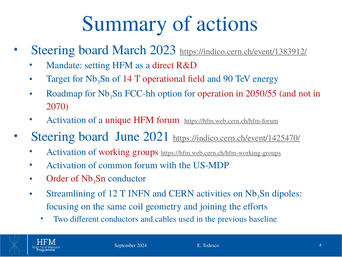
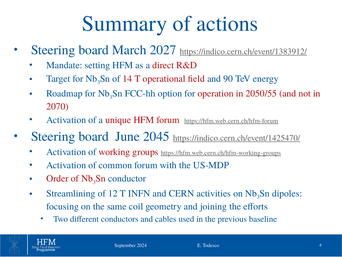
2023: 2023 -> 2027 (163, 50)
2021: 2021 -> 2045 (156, 136)
